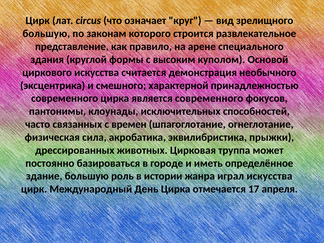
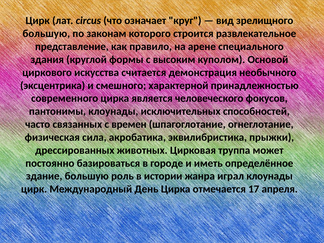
является современного: современного -> человеческого (209, 98)
играл искусства: искусства -> клоунады (270, 176)
